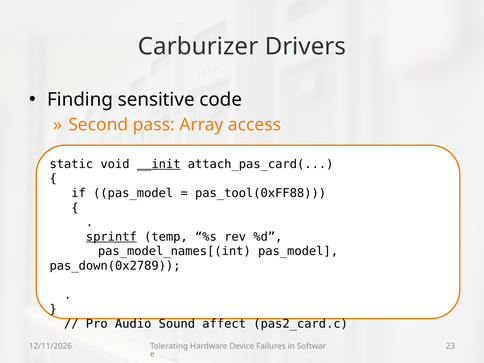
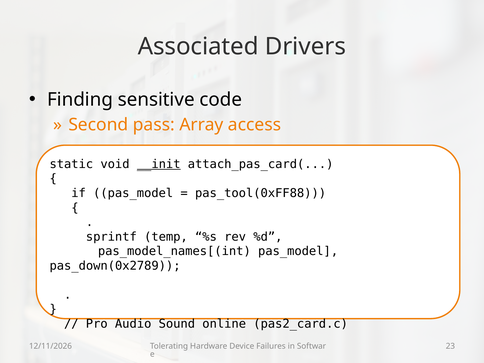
Carburizer: Carburizer -> Associated (198, 46)
sprintf underline: present -> none (111, 237)
affect: affect -> online (224, 324)
